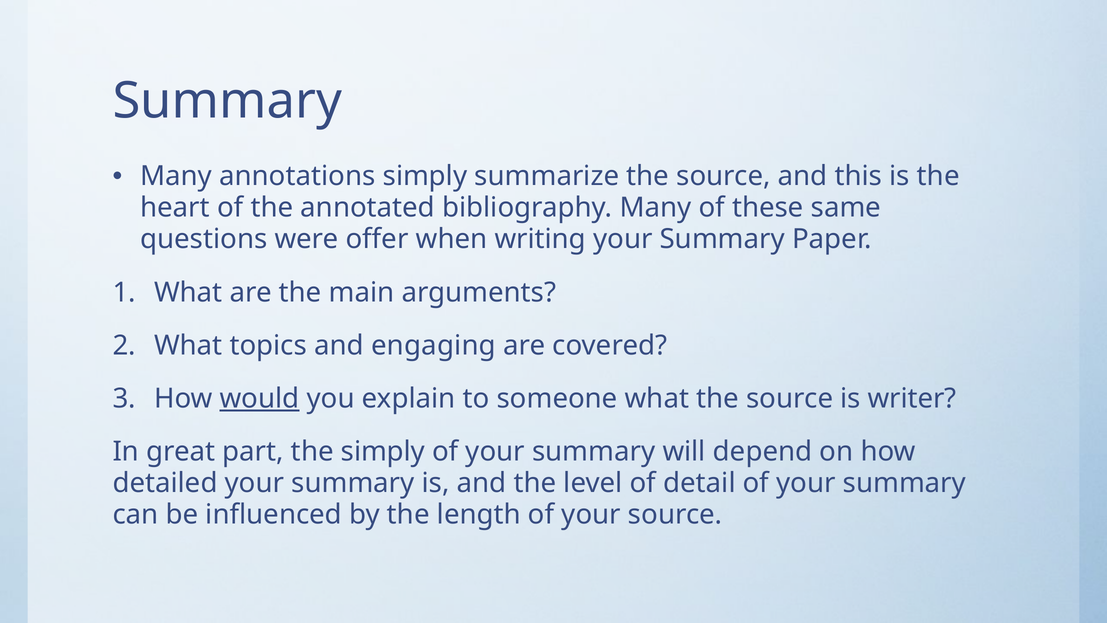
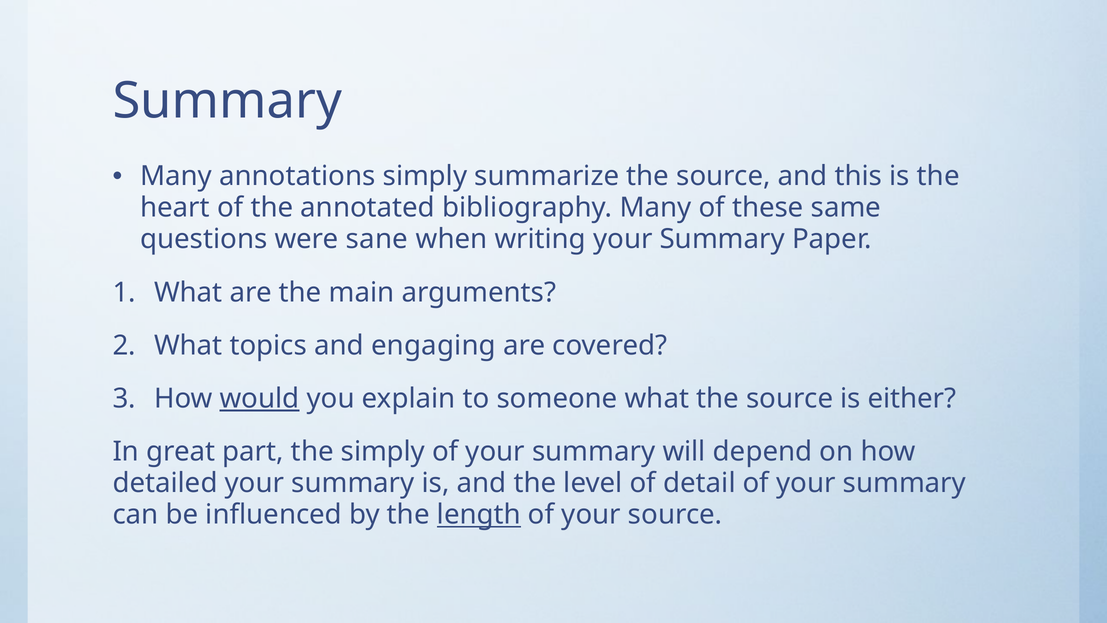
offer: offer -> sane (377, 239)
writer: writer -> either (912, 398)
length underline: none -> present (479, 515)
